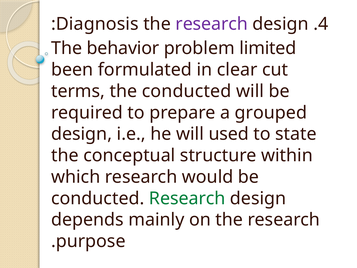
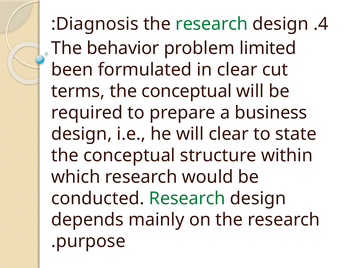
research colour: purple -> green (212, 24)
terms the conducted: conducted -> conceptual (187, 91)
grouped: grouped -> business (271, 113)
will used: used -> clear (229, 134)
